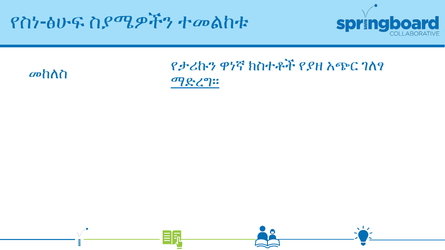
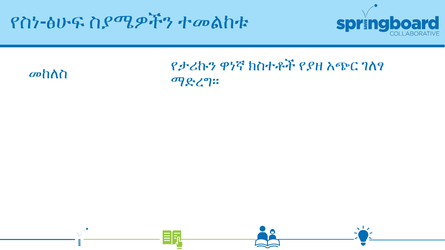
ማድረግ። underline: present -> none (195, 82)
